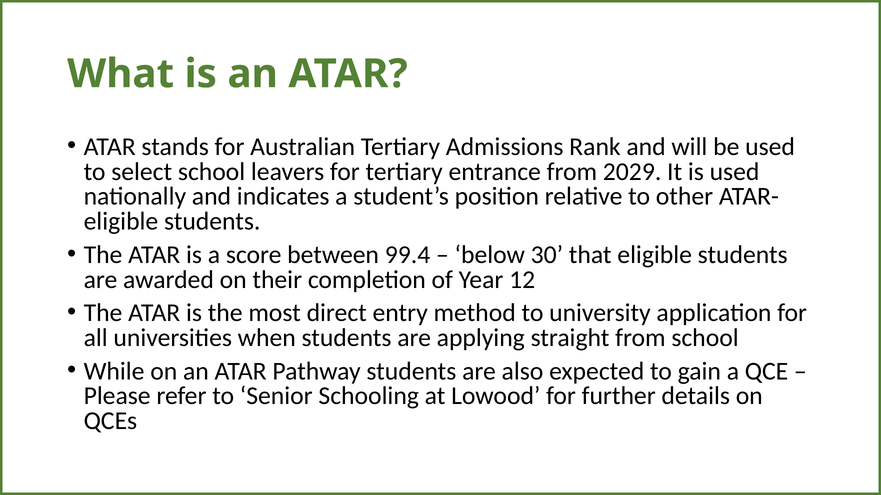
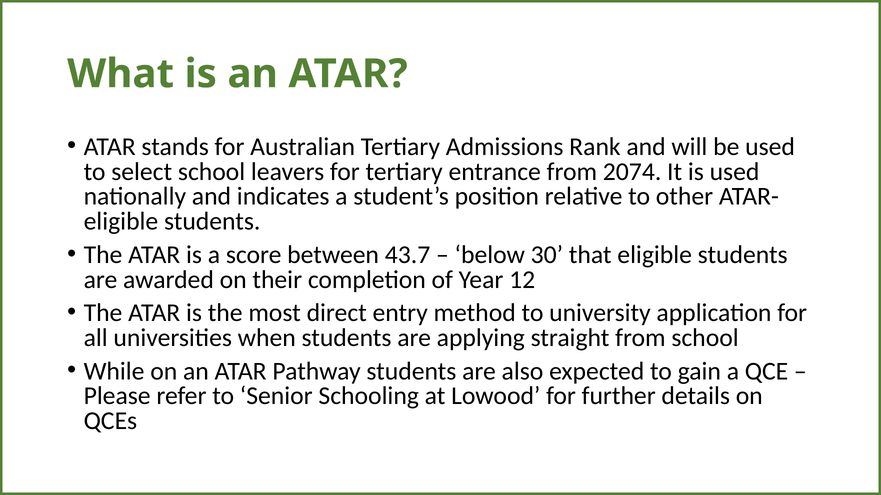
2029: 2029 -> 2074 (632, 172)
99.4: 99.4 -> 43.7 (408, 255)
